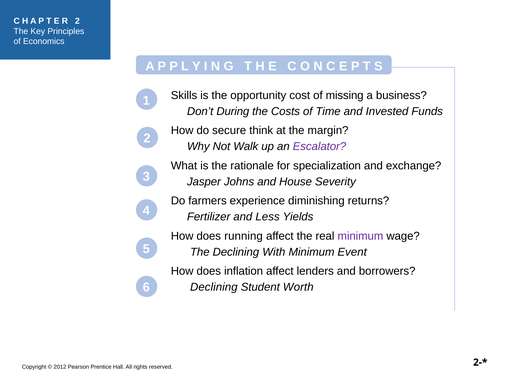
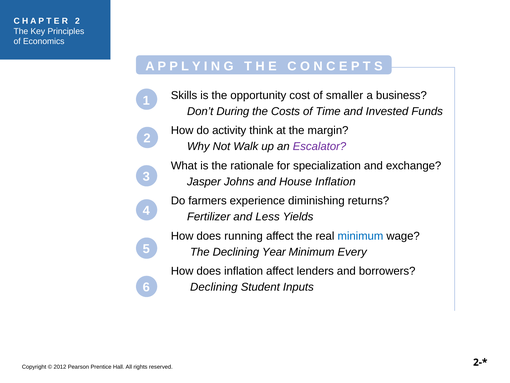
missing: missing -> smaller (345, 95)
secure: secure -> activity (229, 130)
House Severity: Severity -> Inflation (335, 182)
minimum colour: purple -> blue (360, 236)
With: With -> Year (274, 252)
Event: Event -> Every (352, 252)
Worth: Worth -> Inputs (298, 287)
